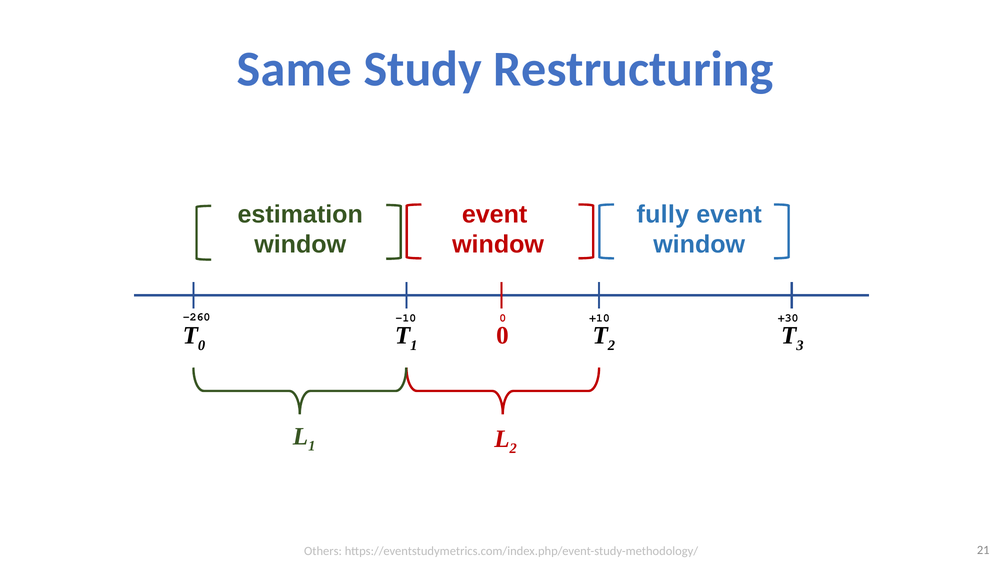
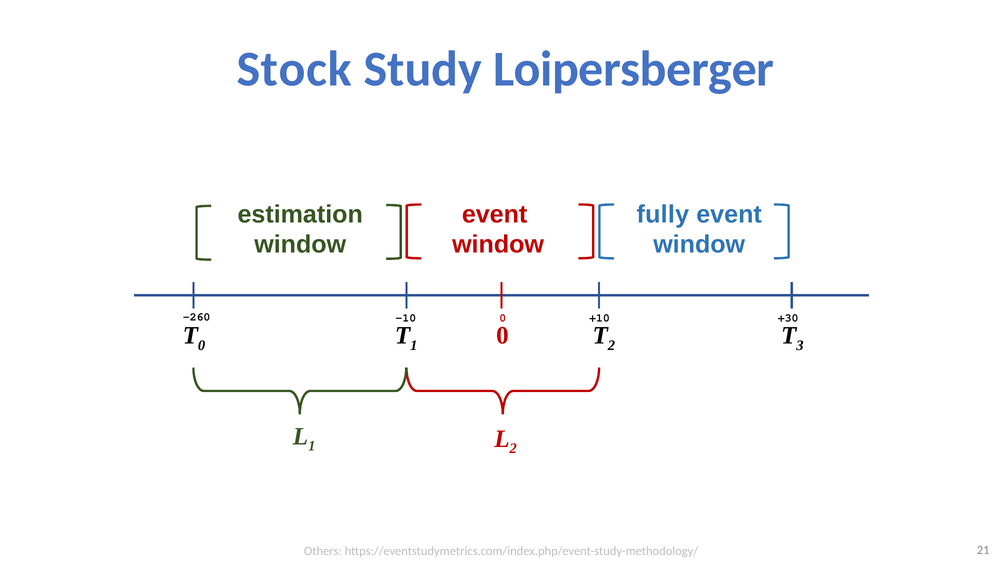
Same: Same -> Stock (294, 69)
Restructuring: Restructuring -> Loipersberger (634, 69)
